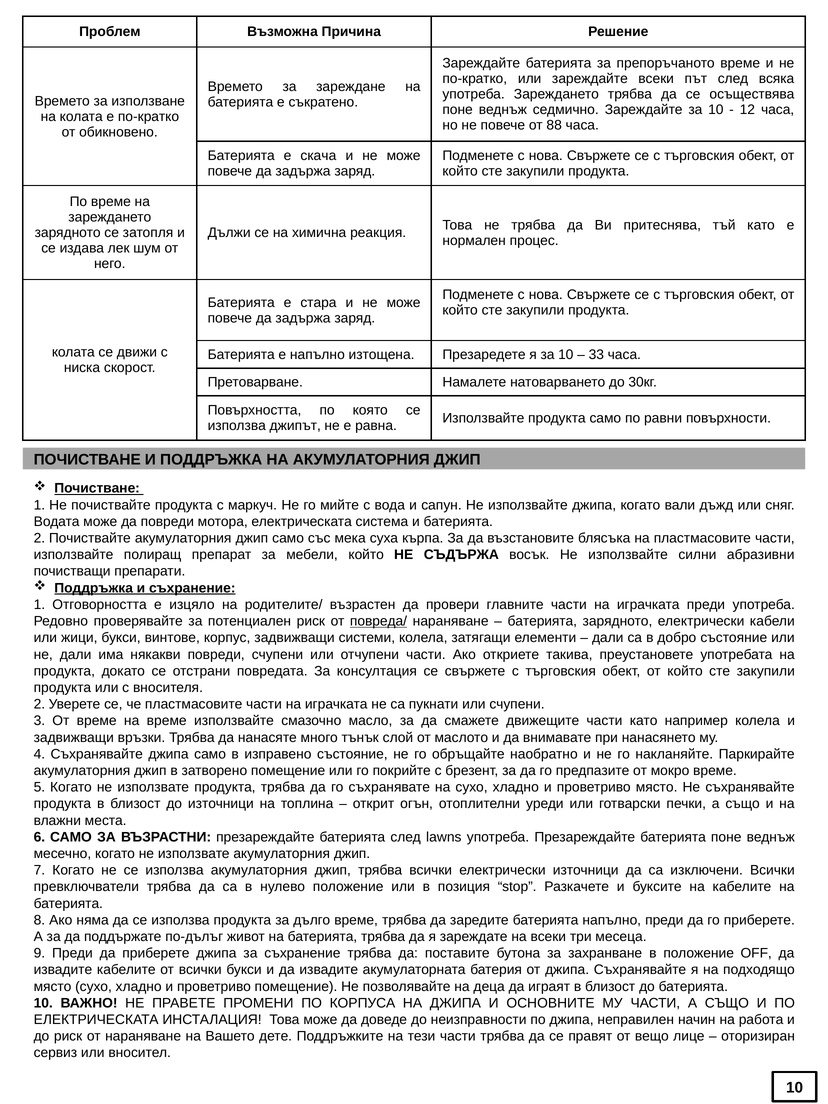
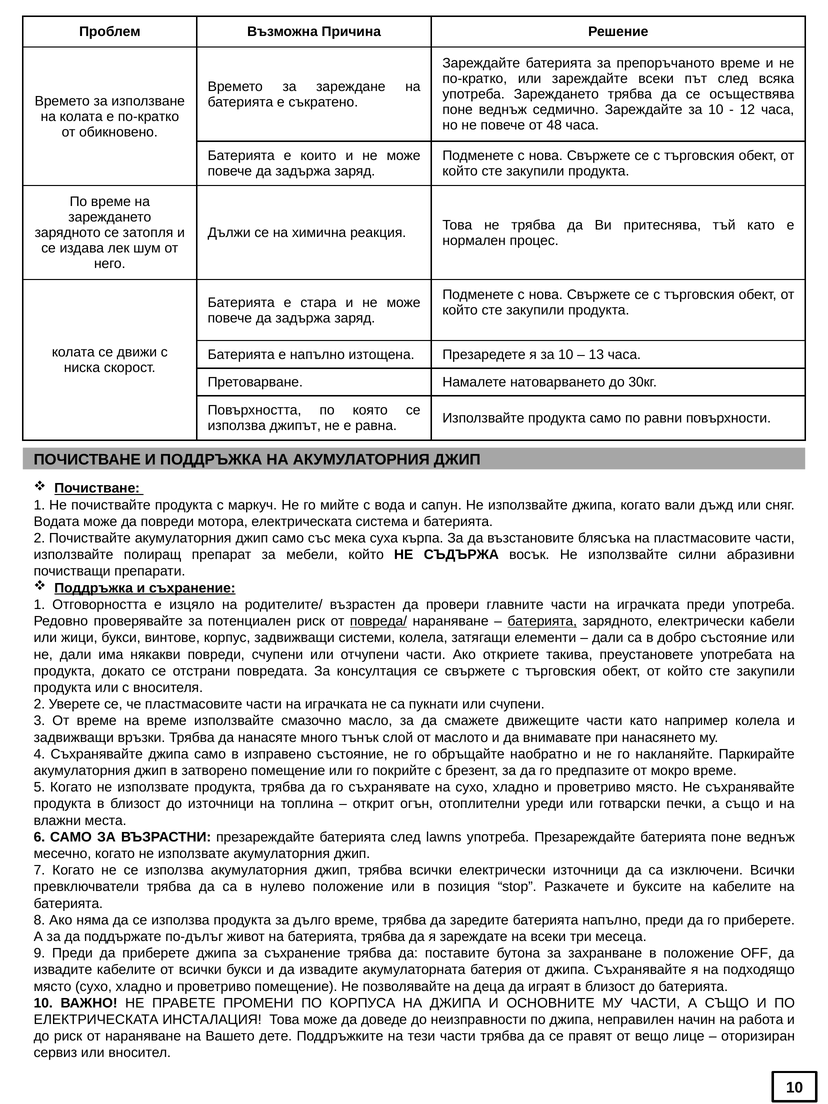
88: 88 -> 48 (554, 125)
скача: скача -> които (318, 156)
33: 33 -> 13 (596, 354)
батерията underline: none -> present (542, 621)
